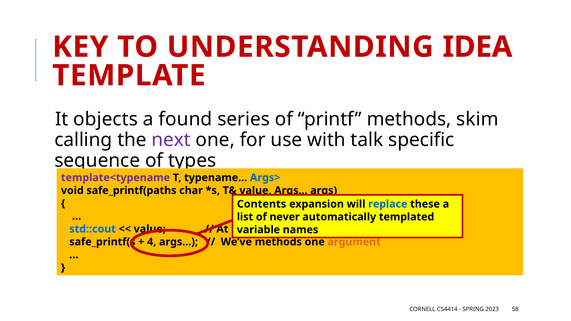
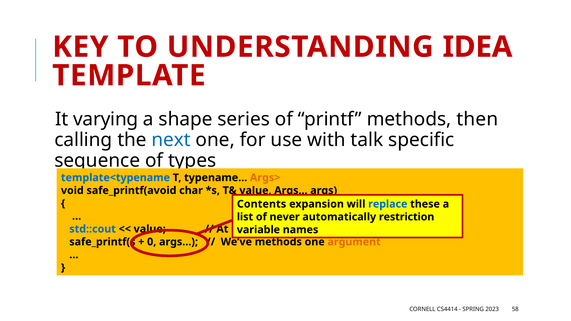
objects: objects -> varying (106, 119)
found: found -> shape (186, 119)
skim: skim -> then (477, 119)
next colour: purple -> blue (171, 140)
template<typename colour: purple -> blue (115, 178)
Args> colour: blue -> orange (265, 178)
safe_printf(paths: safe_printf(paths -> safe_printf(avoid (131, 191)
templated: templated -> restriction (407, 217)
4: 4 -> 0 (152, 242)
